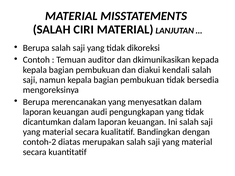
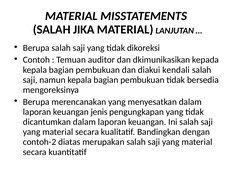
CIRI: CIRI -> JIKA (84, 30)
audi: audi -> jenis (99, 112)
